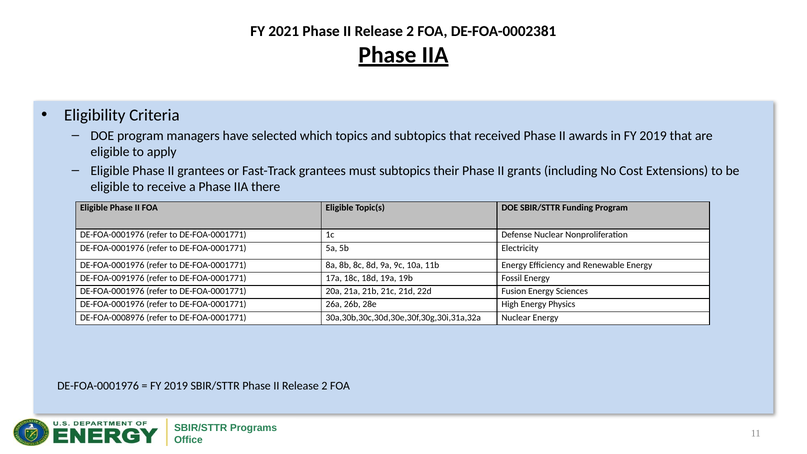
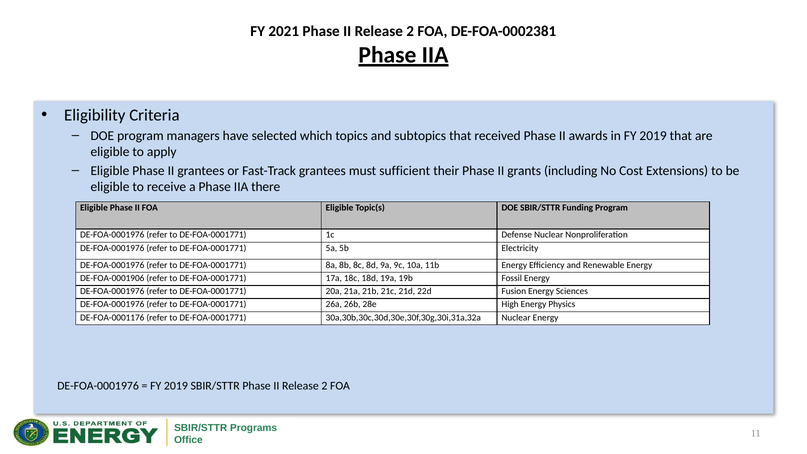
must subtopics: subtopics -> sufficient (405, 171)
DE-FOA-0091976: DE-FOA-0091976 -> DE-FOA-0001906 (112, 278)
DE-FOA-0008976: DE-FOA-0008976 -> DE-FOA-0001176 (112, 317)
